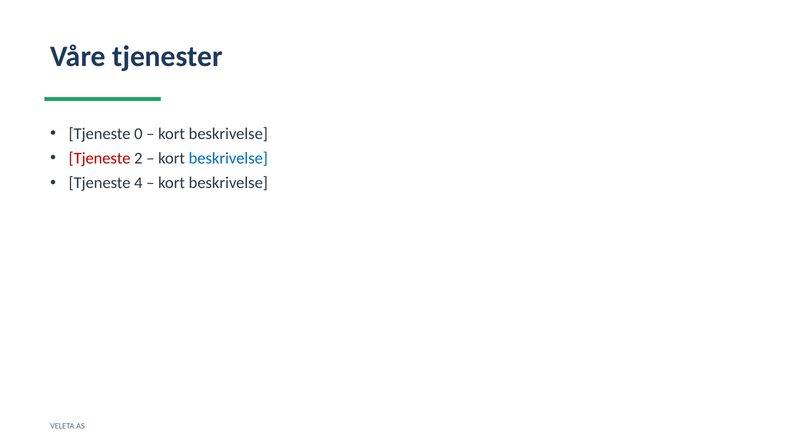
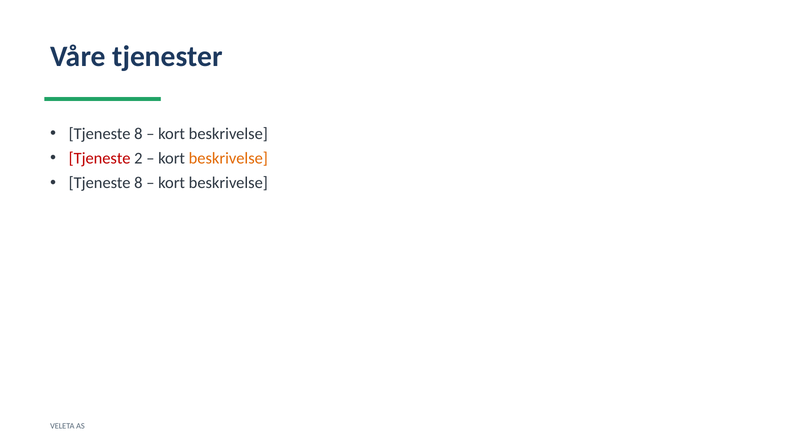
0: 0 -> 8 (138, 134)
beskrivelse colour: blue -> orange (228, 158)
4: 4 -> 8 (138, 183)
